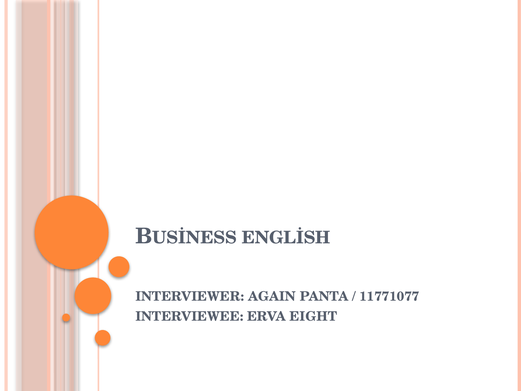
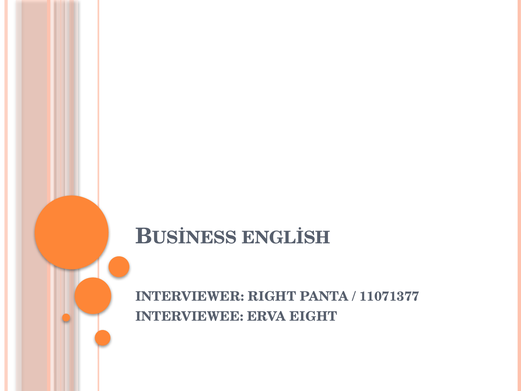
AGAIN: AGAIN -> RIGHT (272, 296)
11771077: 11771077 -> 11071377 (389, 296)
